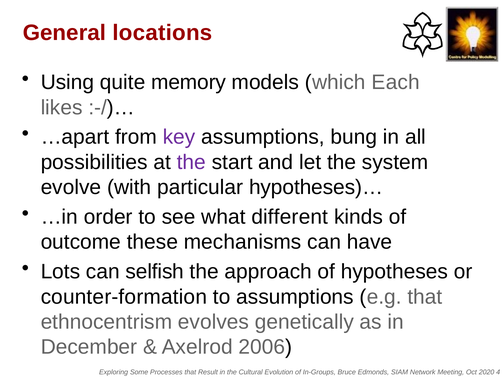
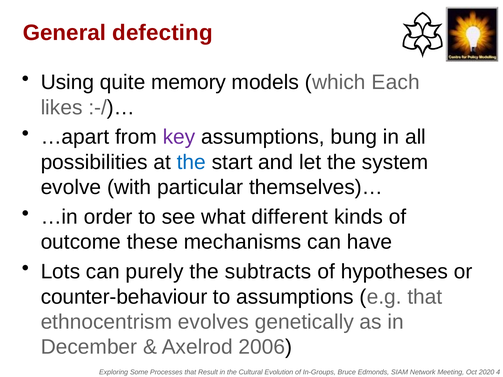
locations: locations -> defecting (162, 33)
the colour: purple -> blue (191, 162)
hypotheses)…: hypotheses)… -> themselves)… (316, 187)
selfish: selfish -> purely (155, 272)
approach: approach -> subtracts (268, 272)
counter-formation: counter-formation -> counter-behaviour (124, 297)
